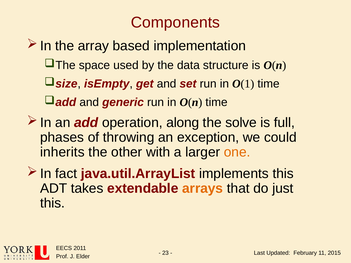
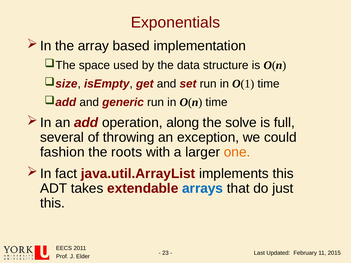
Components: Components -> Exponentials (175, 22)
phases: phases -> several (62, 138)
inherits: inherits -> fashion (62, 152)
other: other -> roots (127, 152)
arrays colour: orange -> blue (203, 189)
